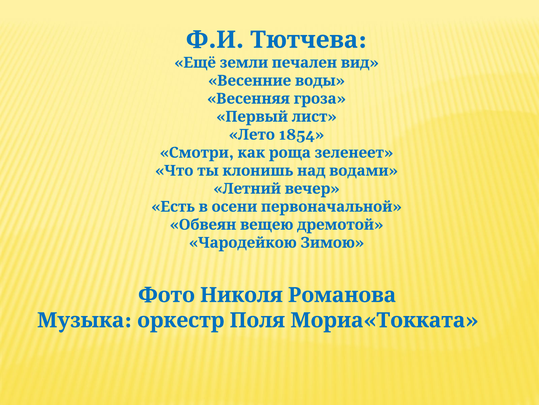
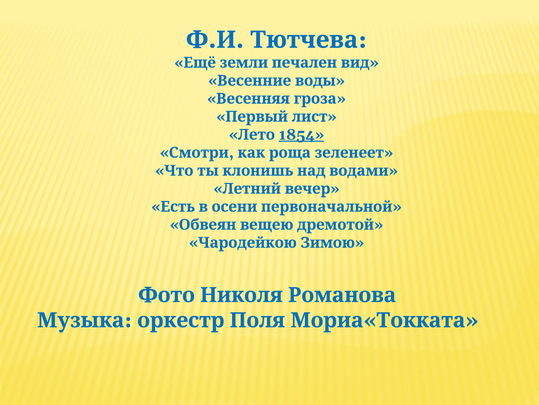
1854 underline: none -> present (301, 134)
